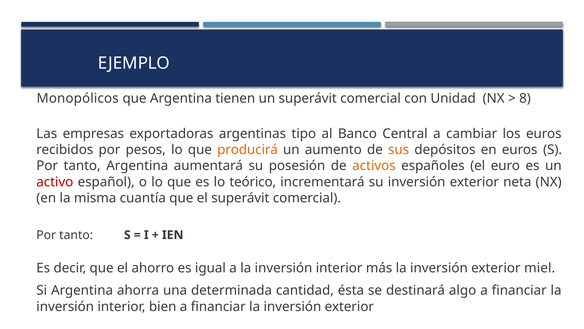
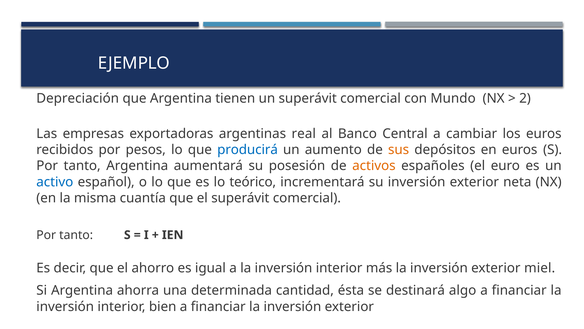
Monopólicos: Monopólicos -> Depreciación (78, 98)
Unidad: Unidad -> Mundo (453, 98)
8: 8 -> 2 (525, 98)
tipo: tipo -> real (304, 134)
producirá colour: orange -> blue (248, 150)
activo colour: red -> blue (55, 182)
